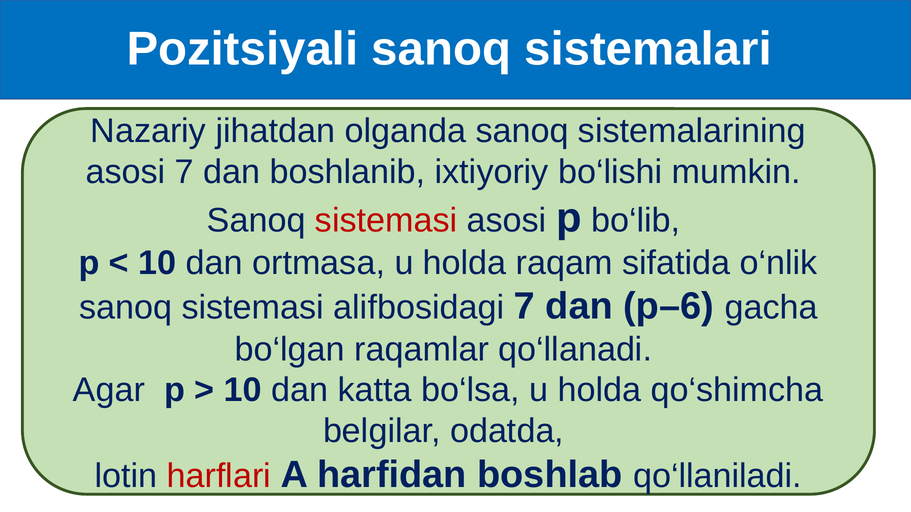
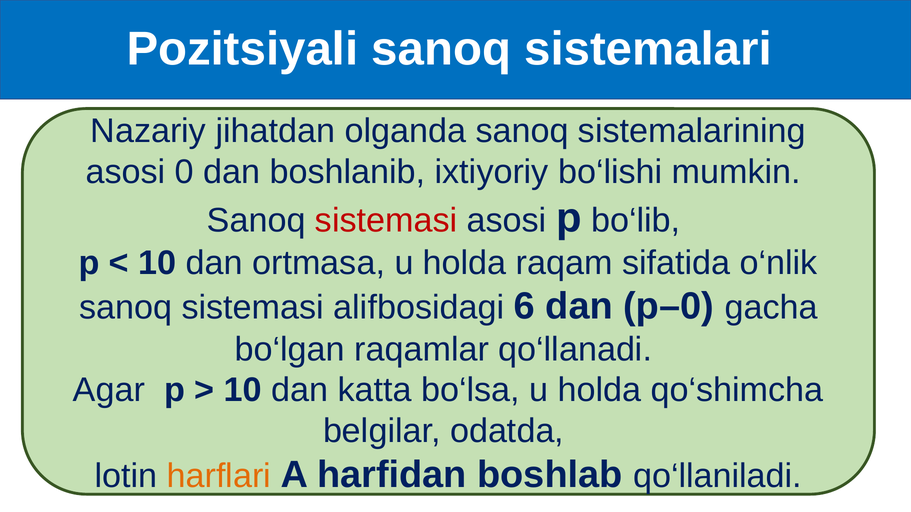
asosi 7: 7 -> 0 (184, 172)
alifbosidagi 7: 7 -> 6 (524, 307)
p–6: p–6 -> p–0 (669, 307)
harflari colour: red -> orange (219, 476)
